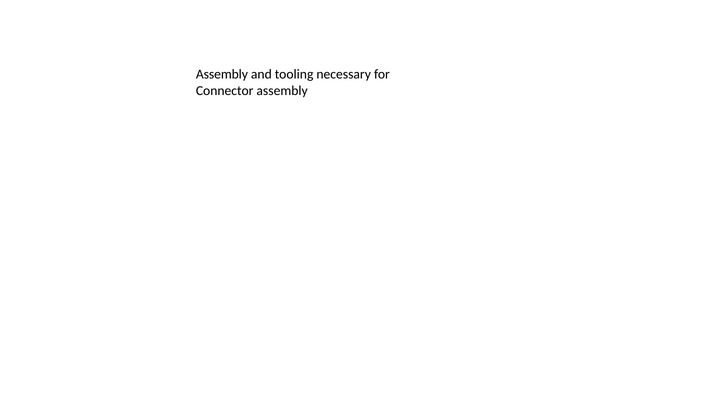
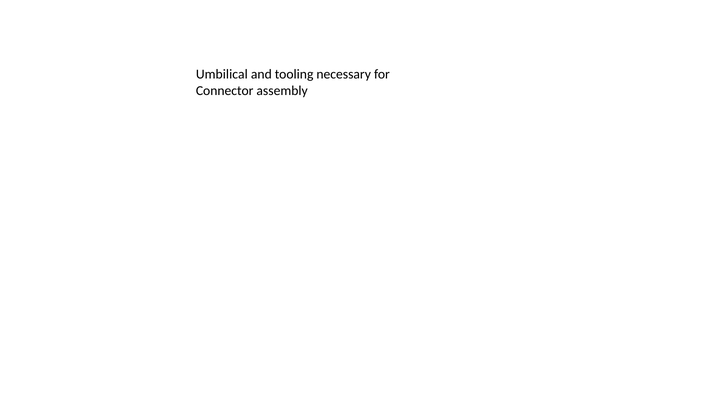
Assembly: Assembly -> Umbilical (222, 75)
